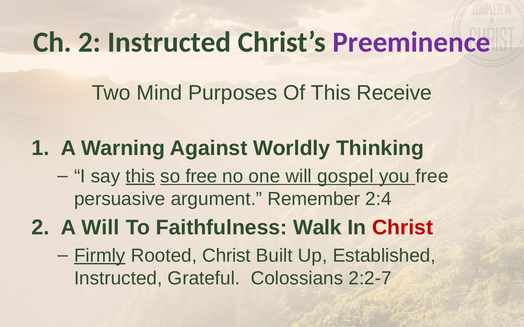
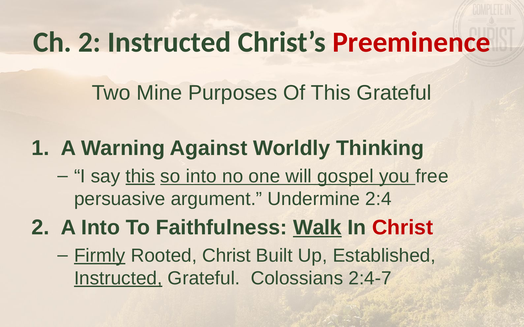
Preeminence colour: purple -> red (411, 42)
Mind: Mind -> Mine (159, 93)
This Receive: Receive -> Grateful (394, 93)
so free: free -> into (201, 176)
Remember: Remember -> Undermine (314, 199)
A Will: Will -> Into (101, 228)
Walk underline: none -> present (317, 228)
Instructed underline: none -> present (118, 279)
2:2-7: 2:2-7 -> 2:4-7 (370, 279)
